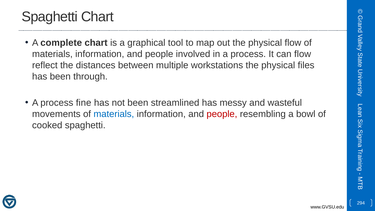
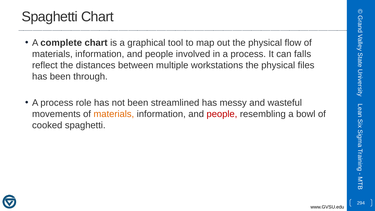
can flow: flow -> falls (303, 54)
fine: fine -> role (84, 103)
materials colour: blue -> orange (114, 114)
